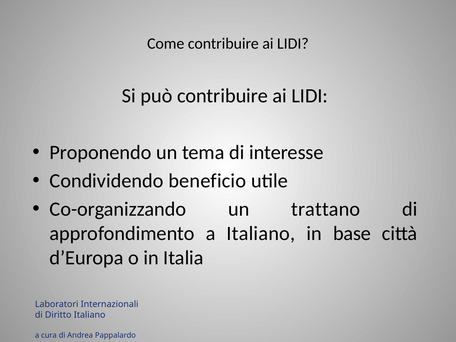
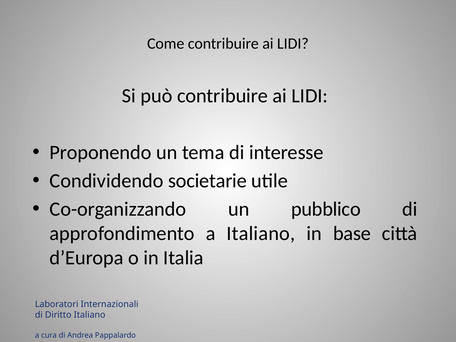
beneficio: beneficio -> societarie (207, 181)
trattano: trattano -> pubblico (326, 209)
